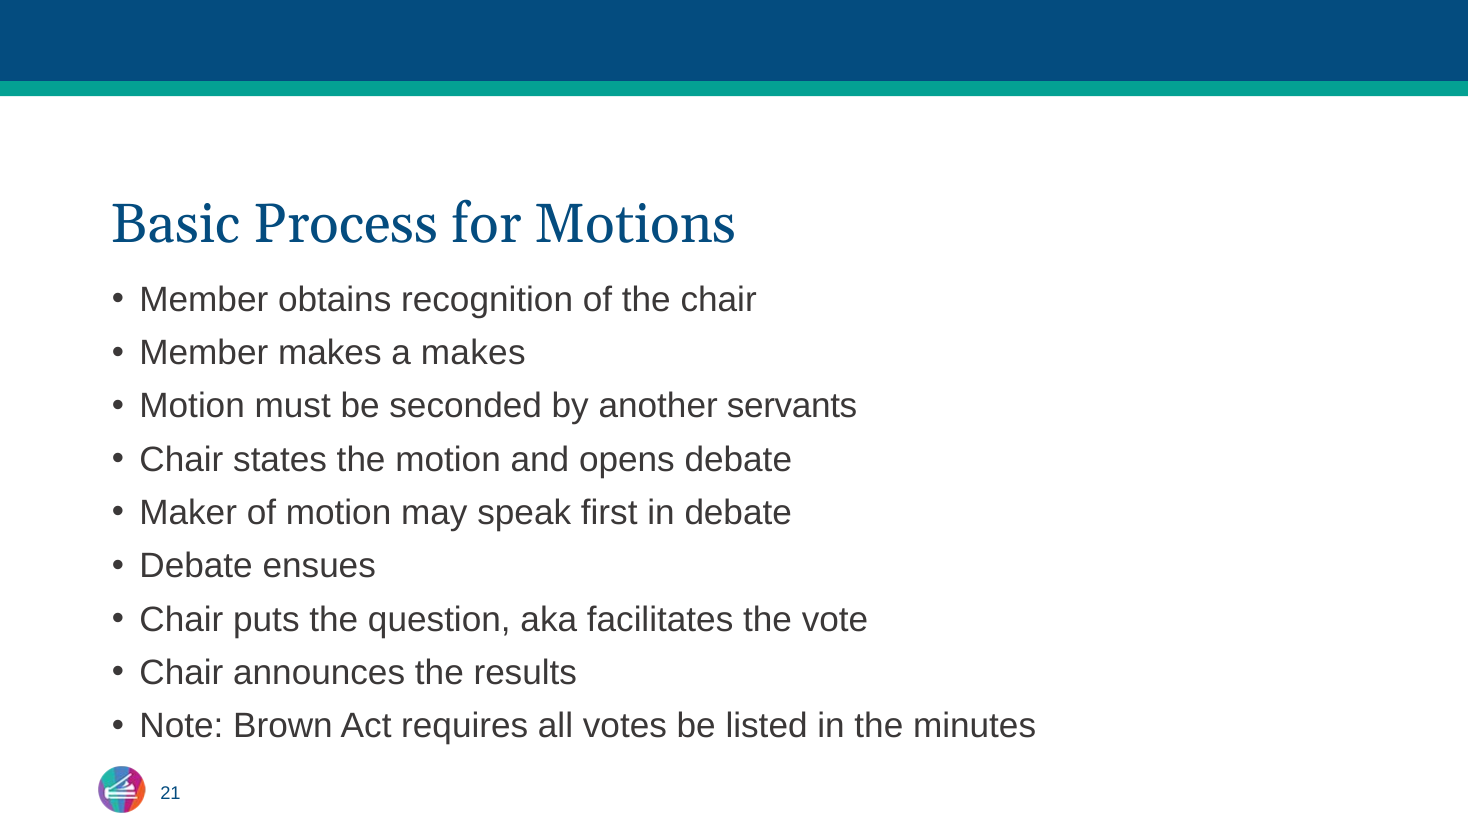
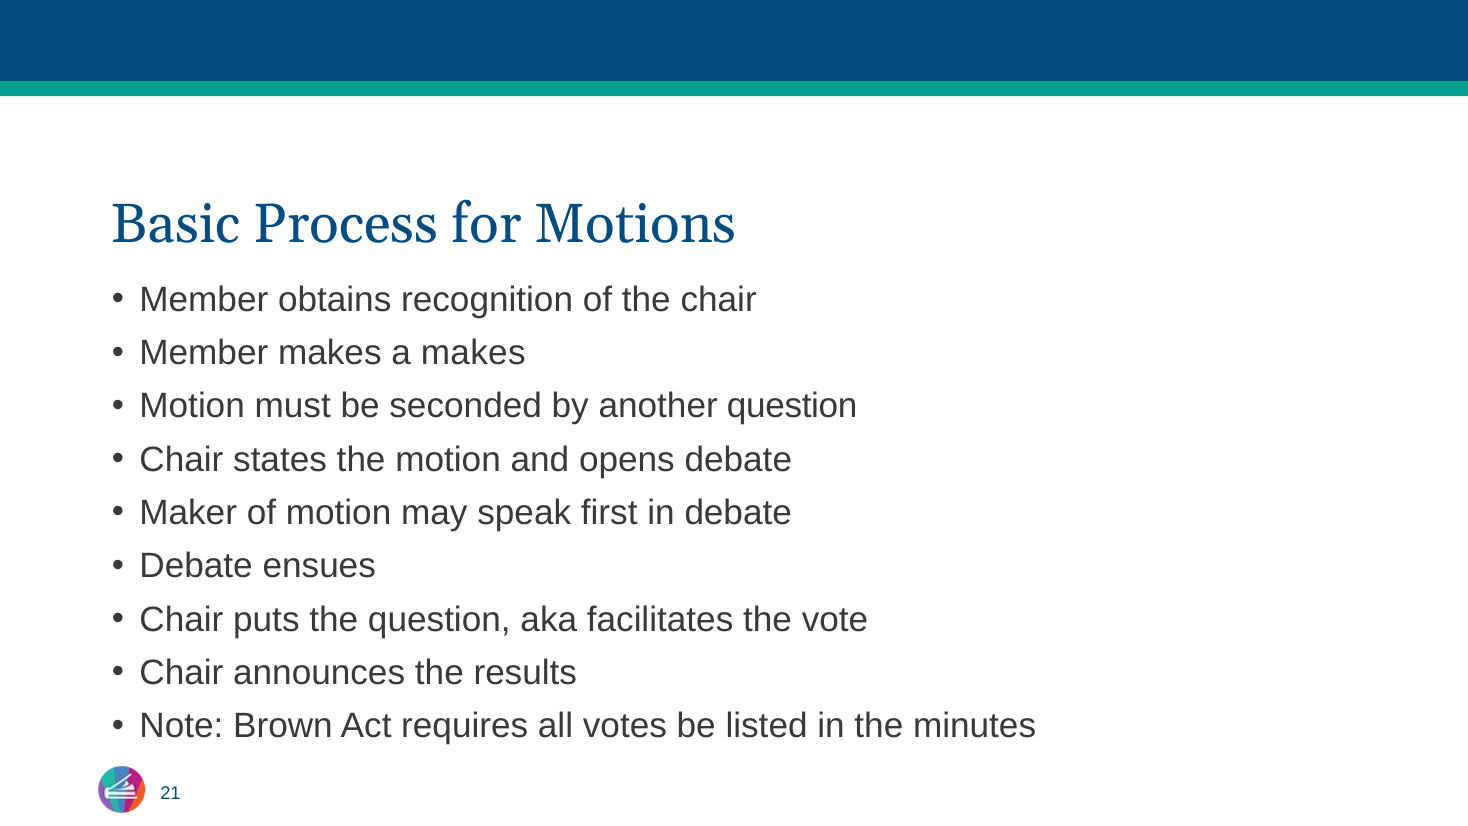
another servants: servants -> question (792, 406)
